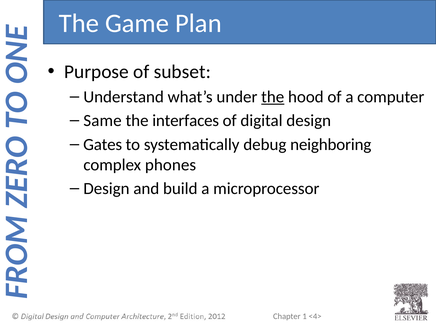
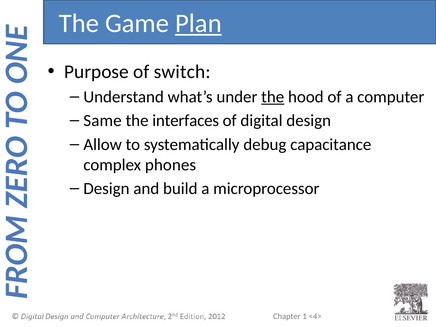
Plan underline: none -> present (198, 23)
subset: subset -> switch (182, 72)
Gates: Gates -> Allow (103, 144)
neighboring: neighboring -> capacitance (331, 144)
